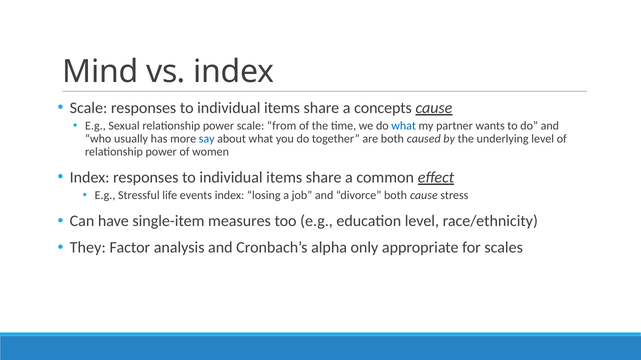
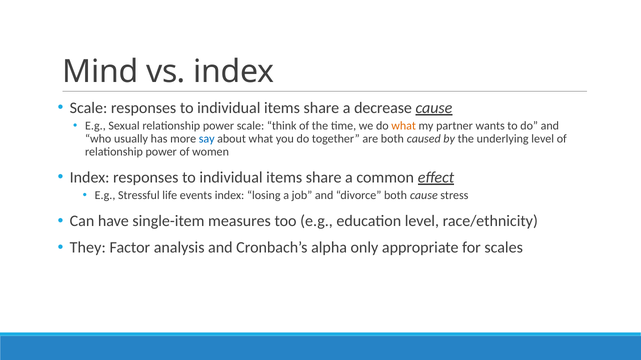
concepts: concepts -> decrease (383, 108)
from: from -> think (282, 126)
what colour: blue -> orange (404, 126)
